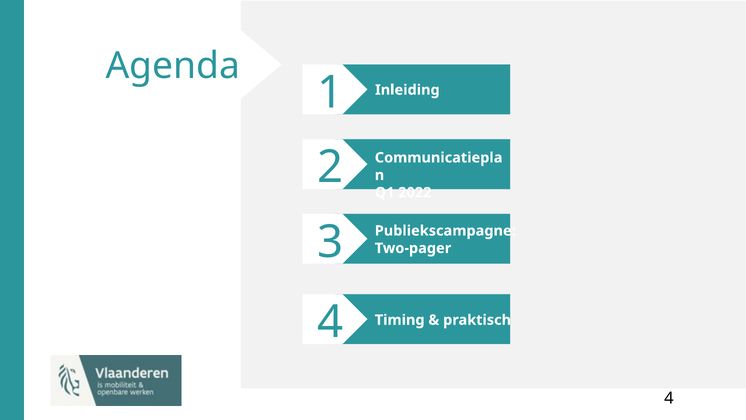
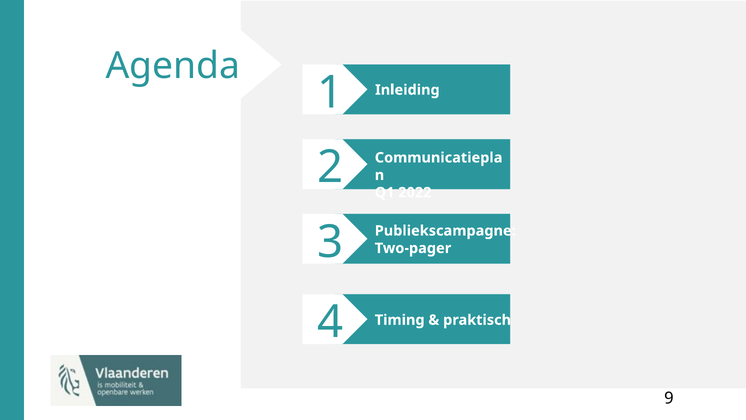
2 4: 4 -> 9 (669, 398)
